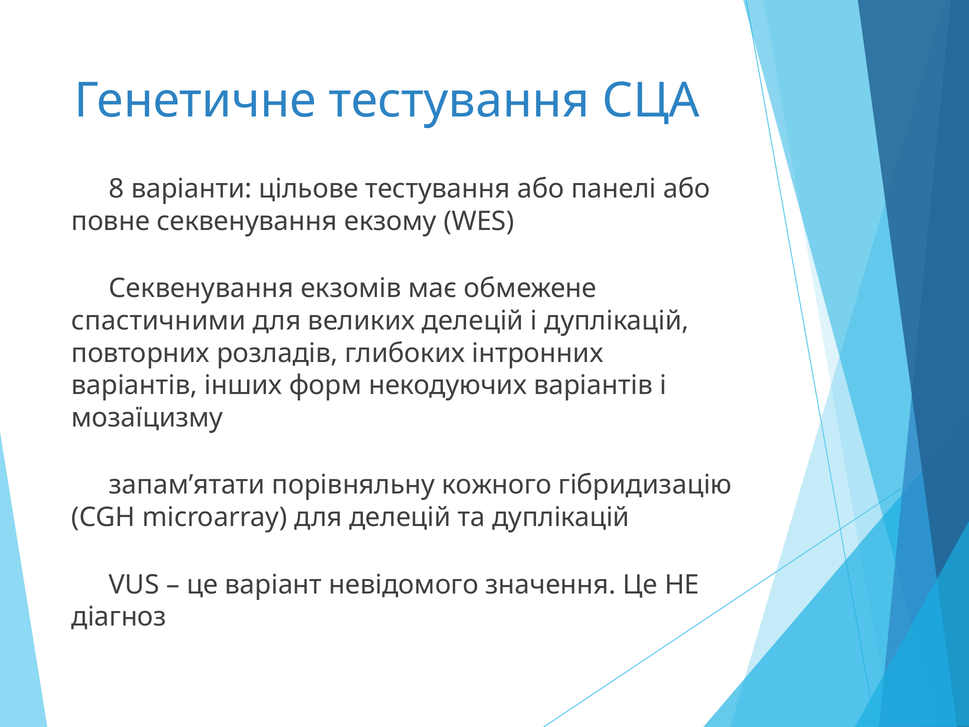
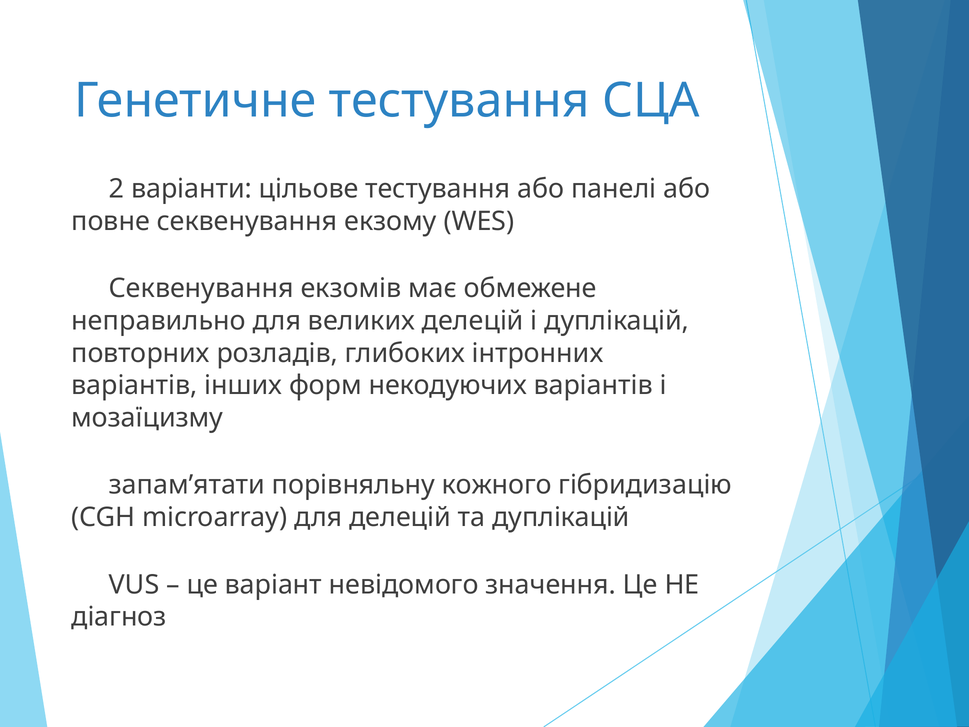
8: 8 -> 2 (117, 189)
спастичними: спастичними -> неправильно (159, 321)
